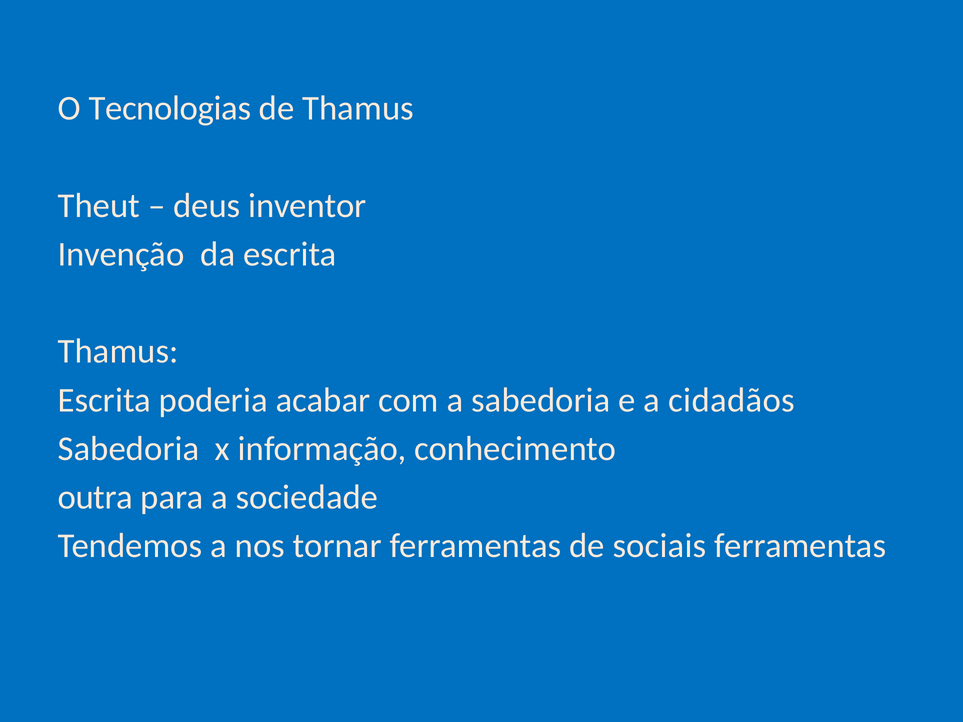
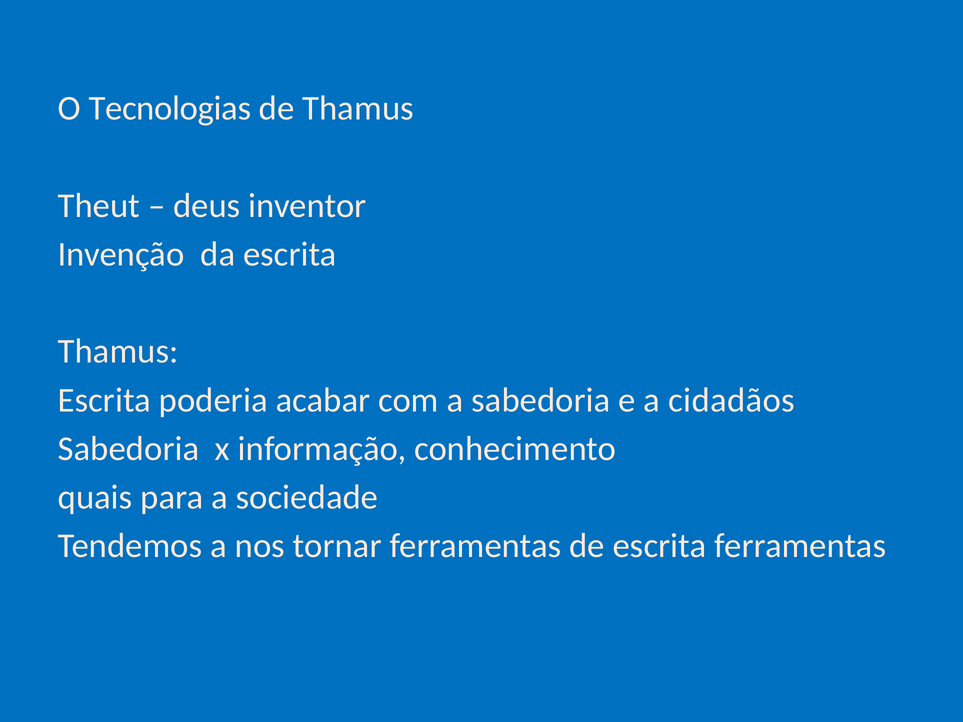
outra: outra -> quais (95, 498)
de sociais: sociais -> escrita (660, 546)
